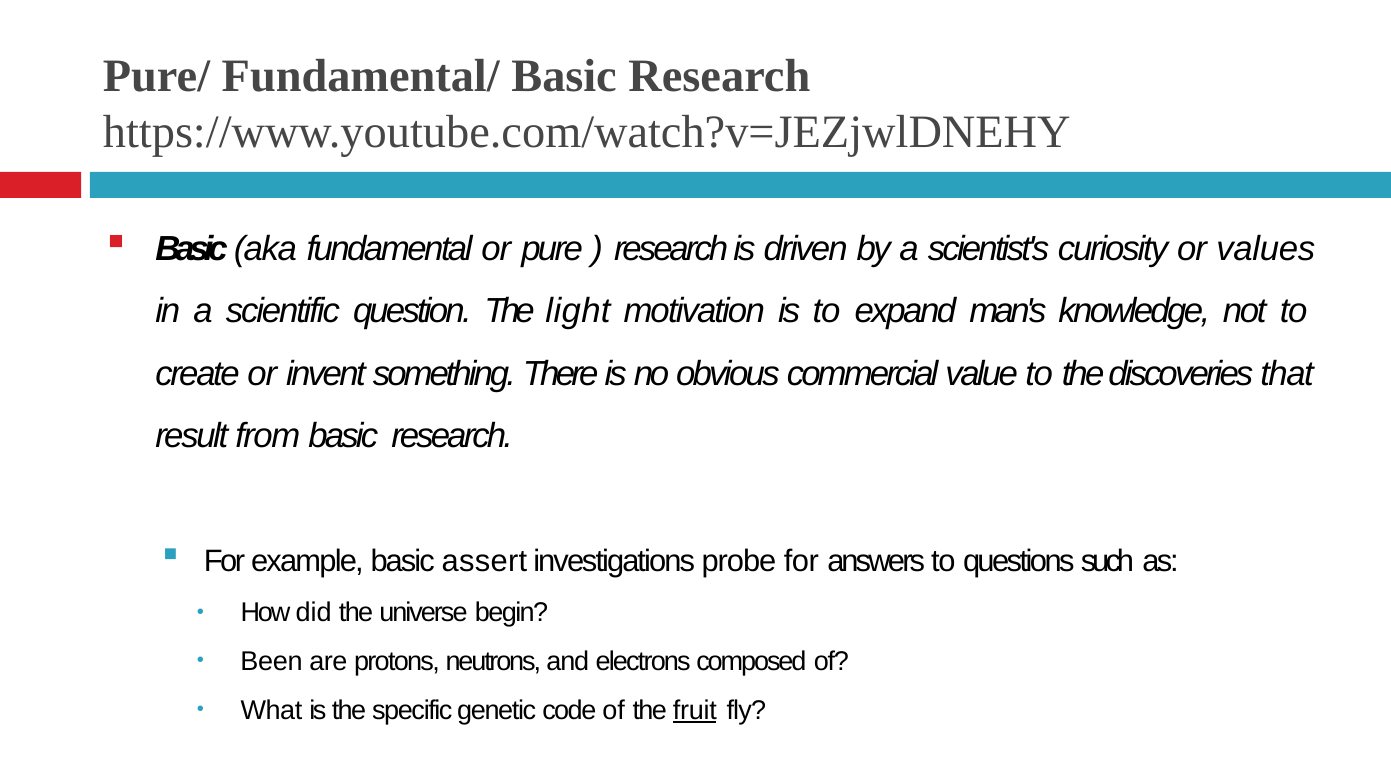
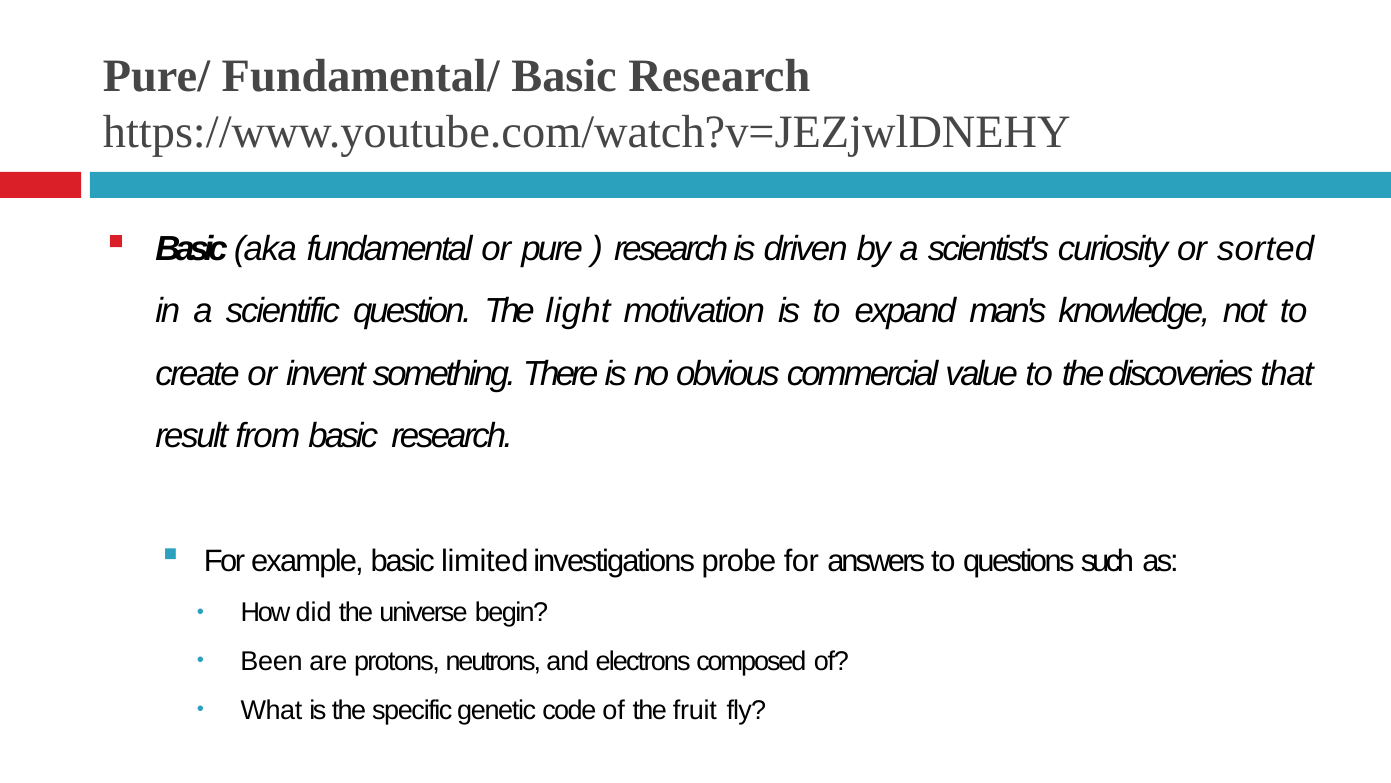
values: values -> sorted (1266, 248)
assert: assert -> limited (485, 561)
fruit underline: present -> none (695, 710)
